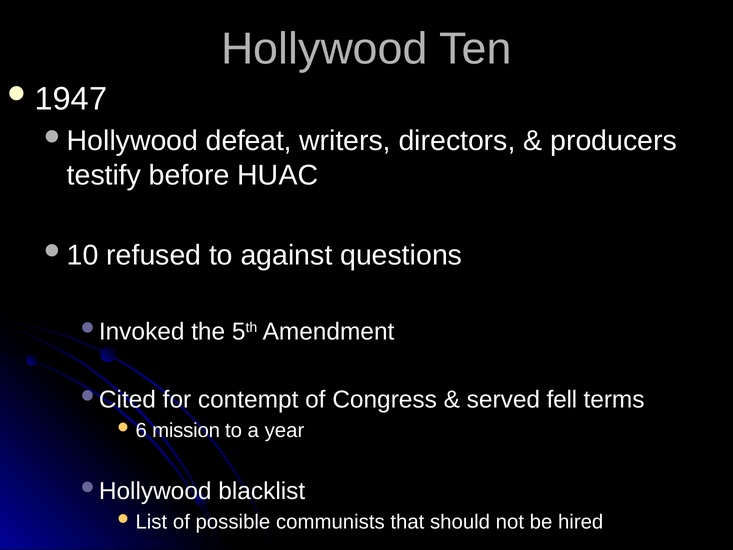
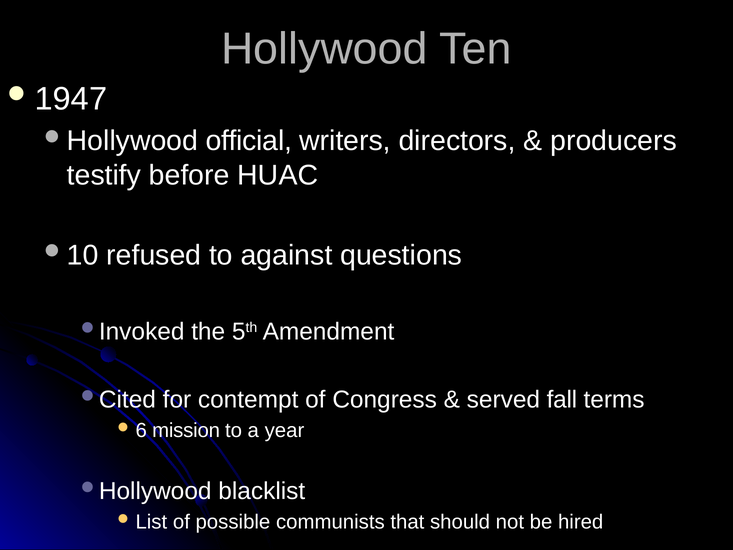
defeat: defeat -> official (249, 141)
fell: fell -> fall (562, 400)
